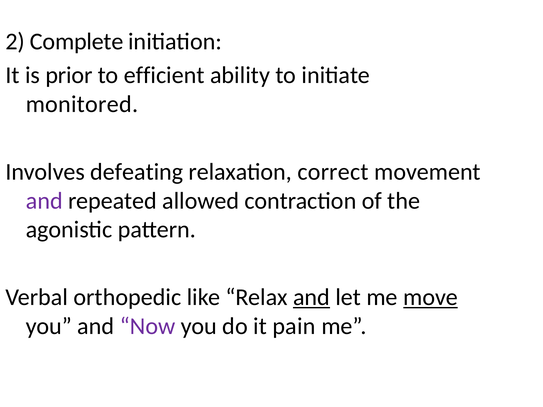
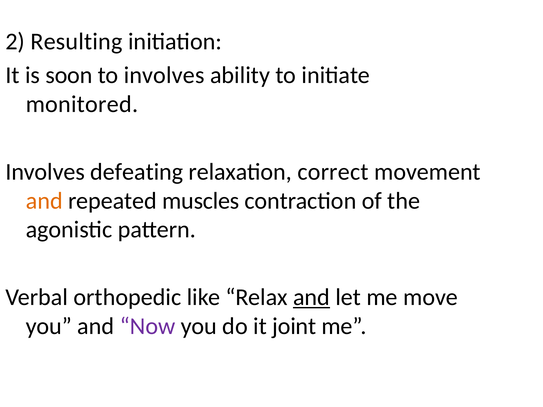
Complete: Complete -> Resulting (76, 42)
prior: prior -> soon (69, 75)
to efficient: efficient -> involves (164, 75)
and colour: purple -> orange (44, 201)
allowed: allowed -> muscles (201, 201)
move underline: present -> none (431, 297)
pain: pain -> joint (294, 326)
